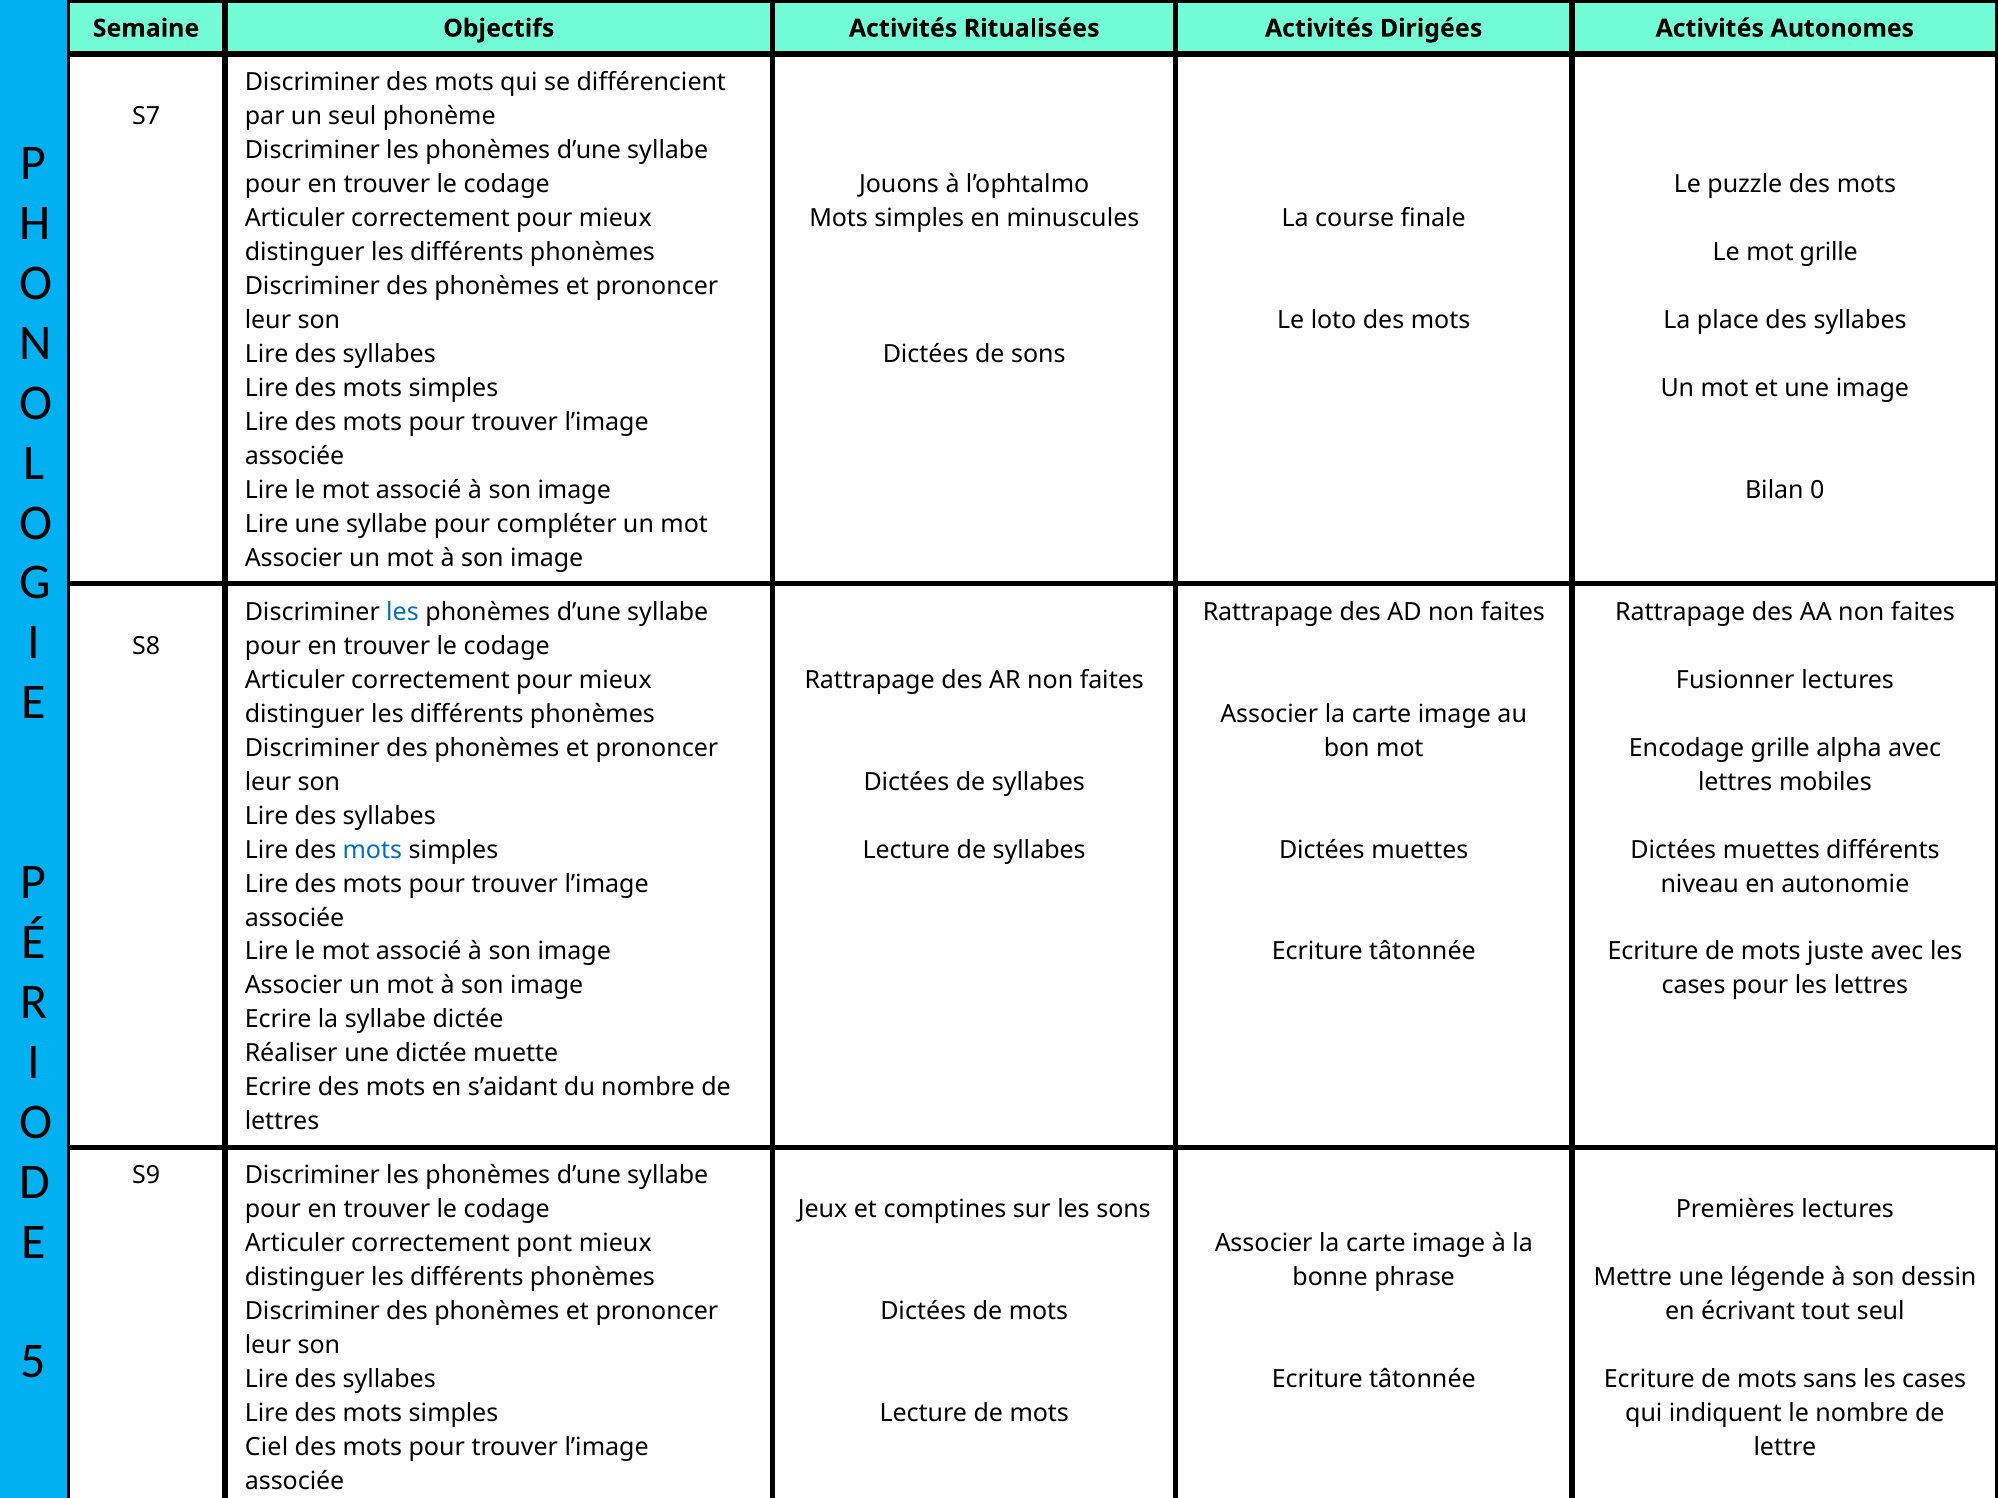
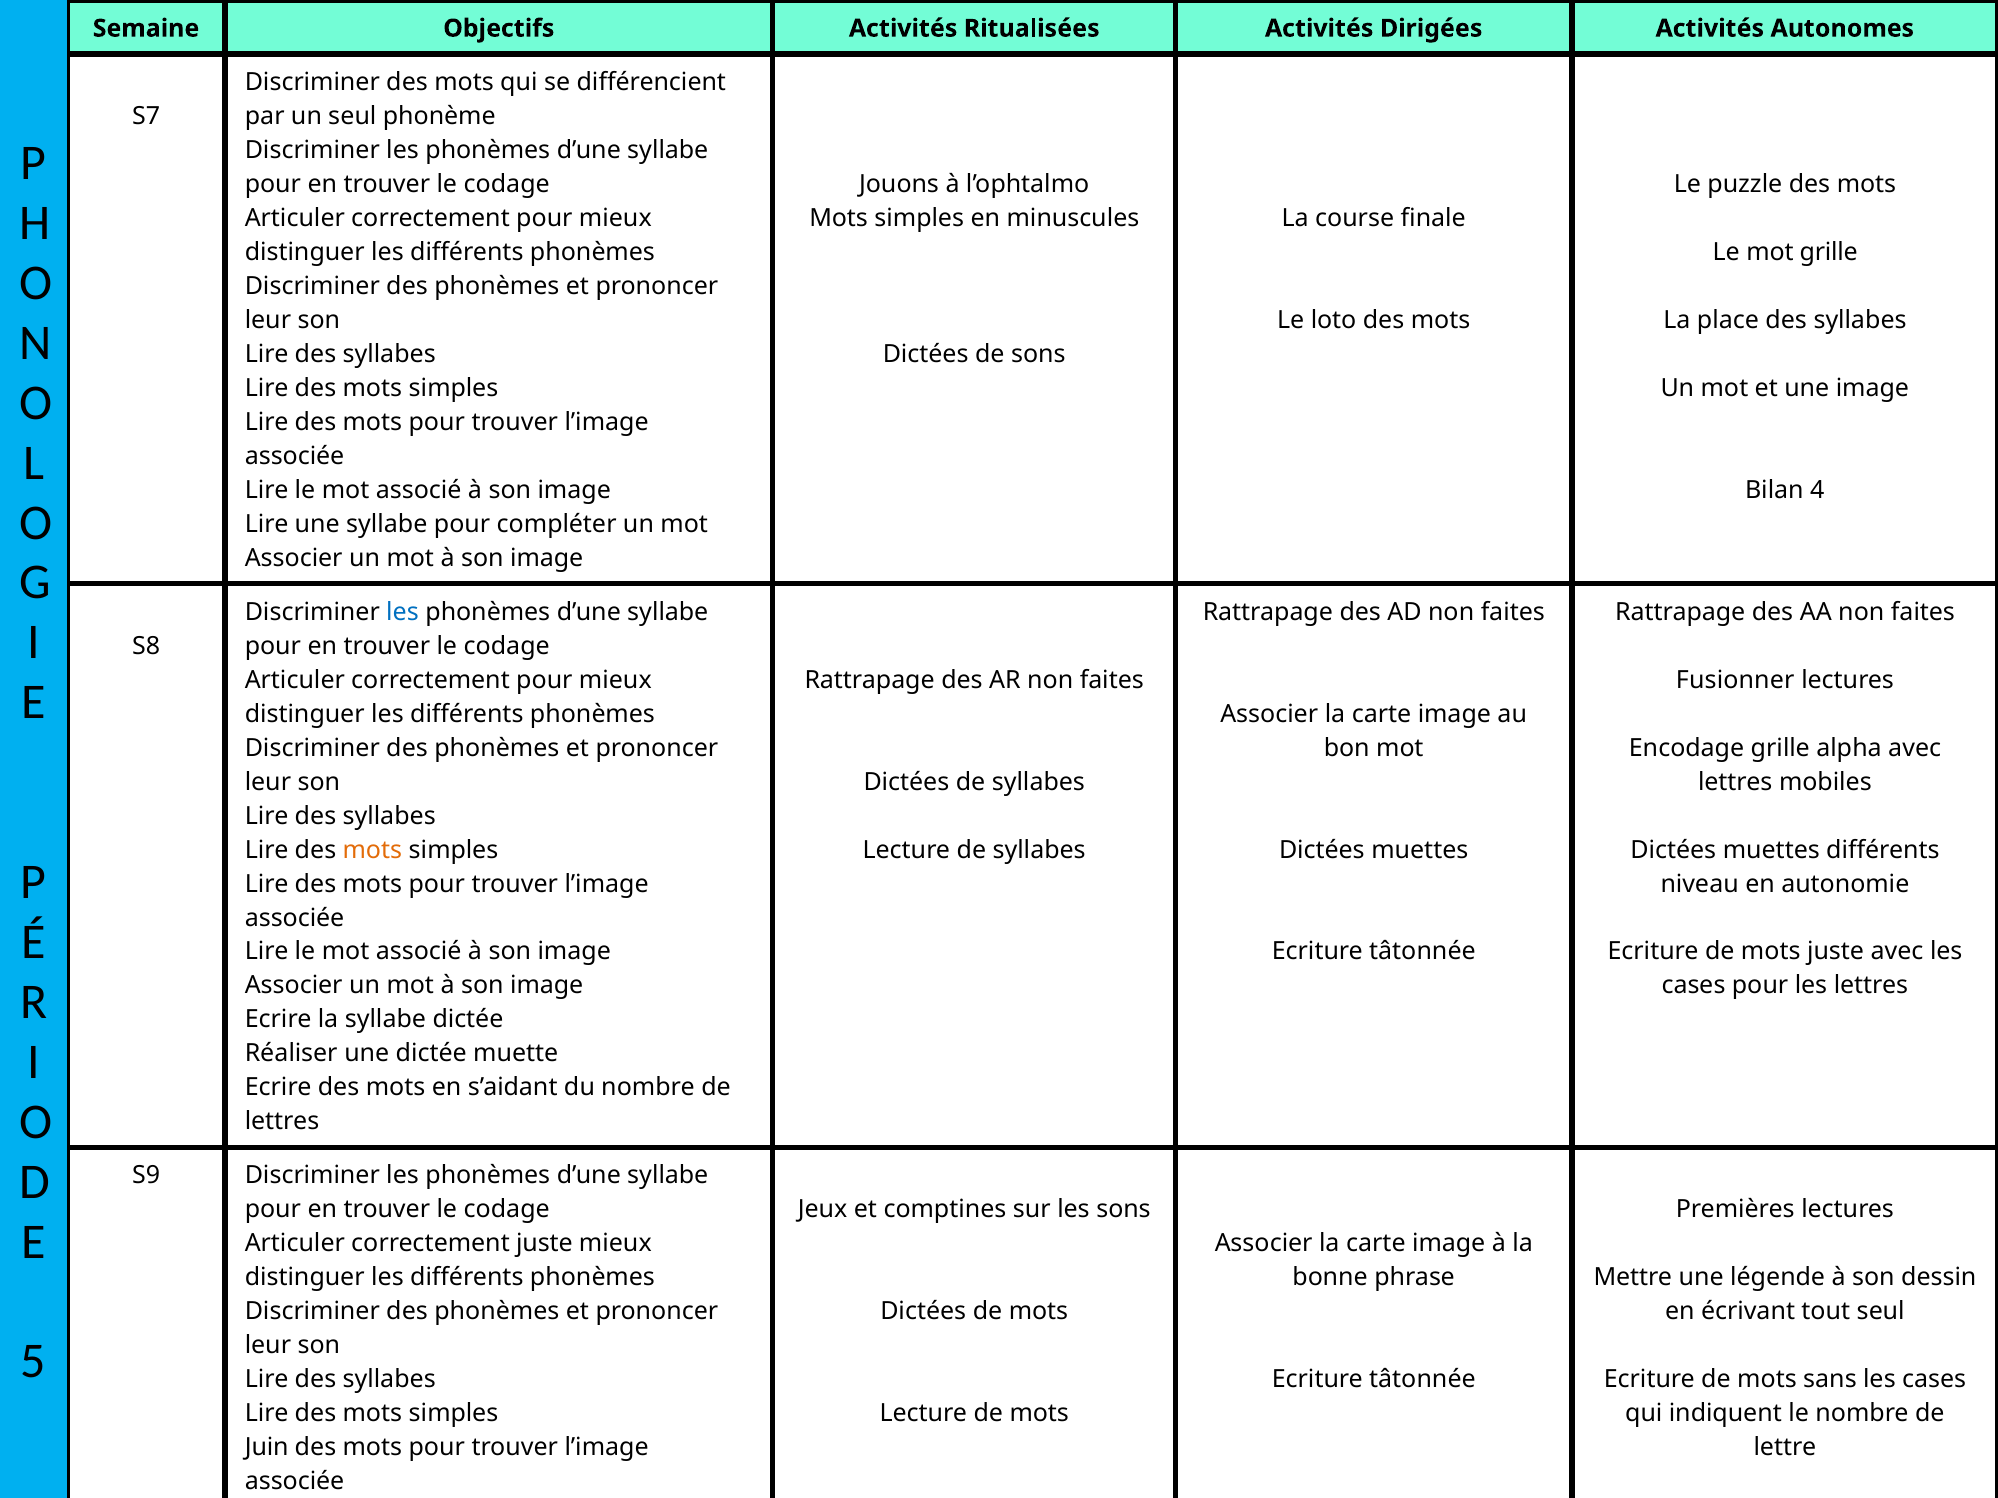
0: 0 -> 4 (1817, 490)
mots colour: blue -> orange (372, 850)
correctement pont: pont -> juste (544, 1244)
Ciel: Ciel -> Juin (267, 1448)
